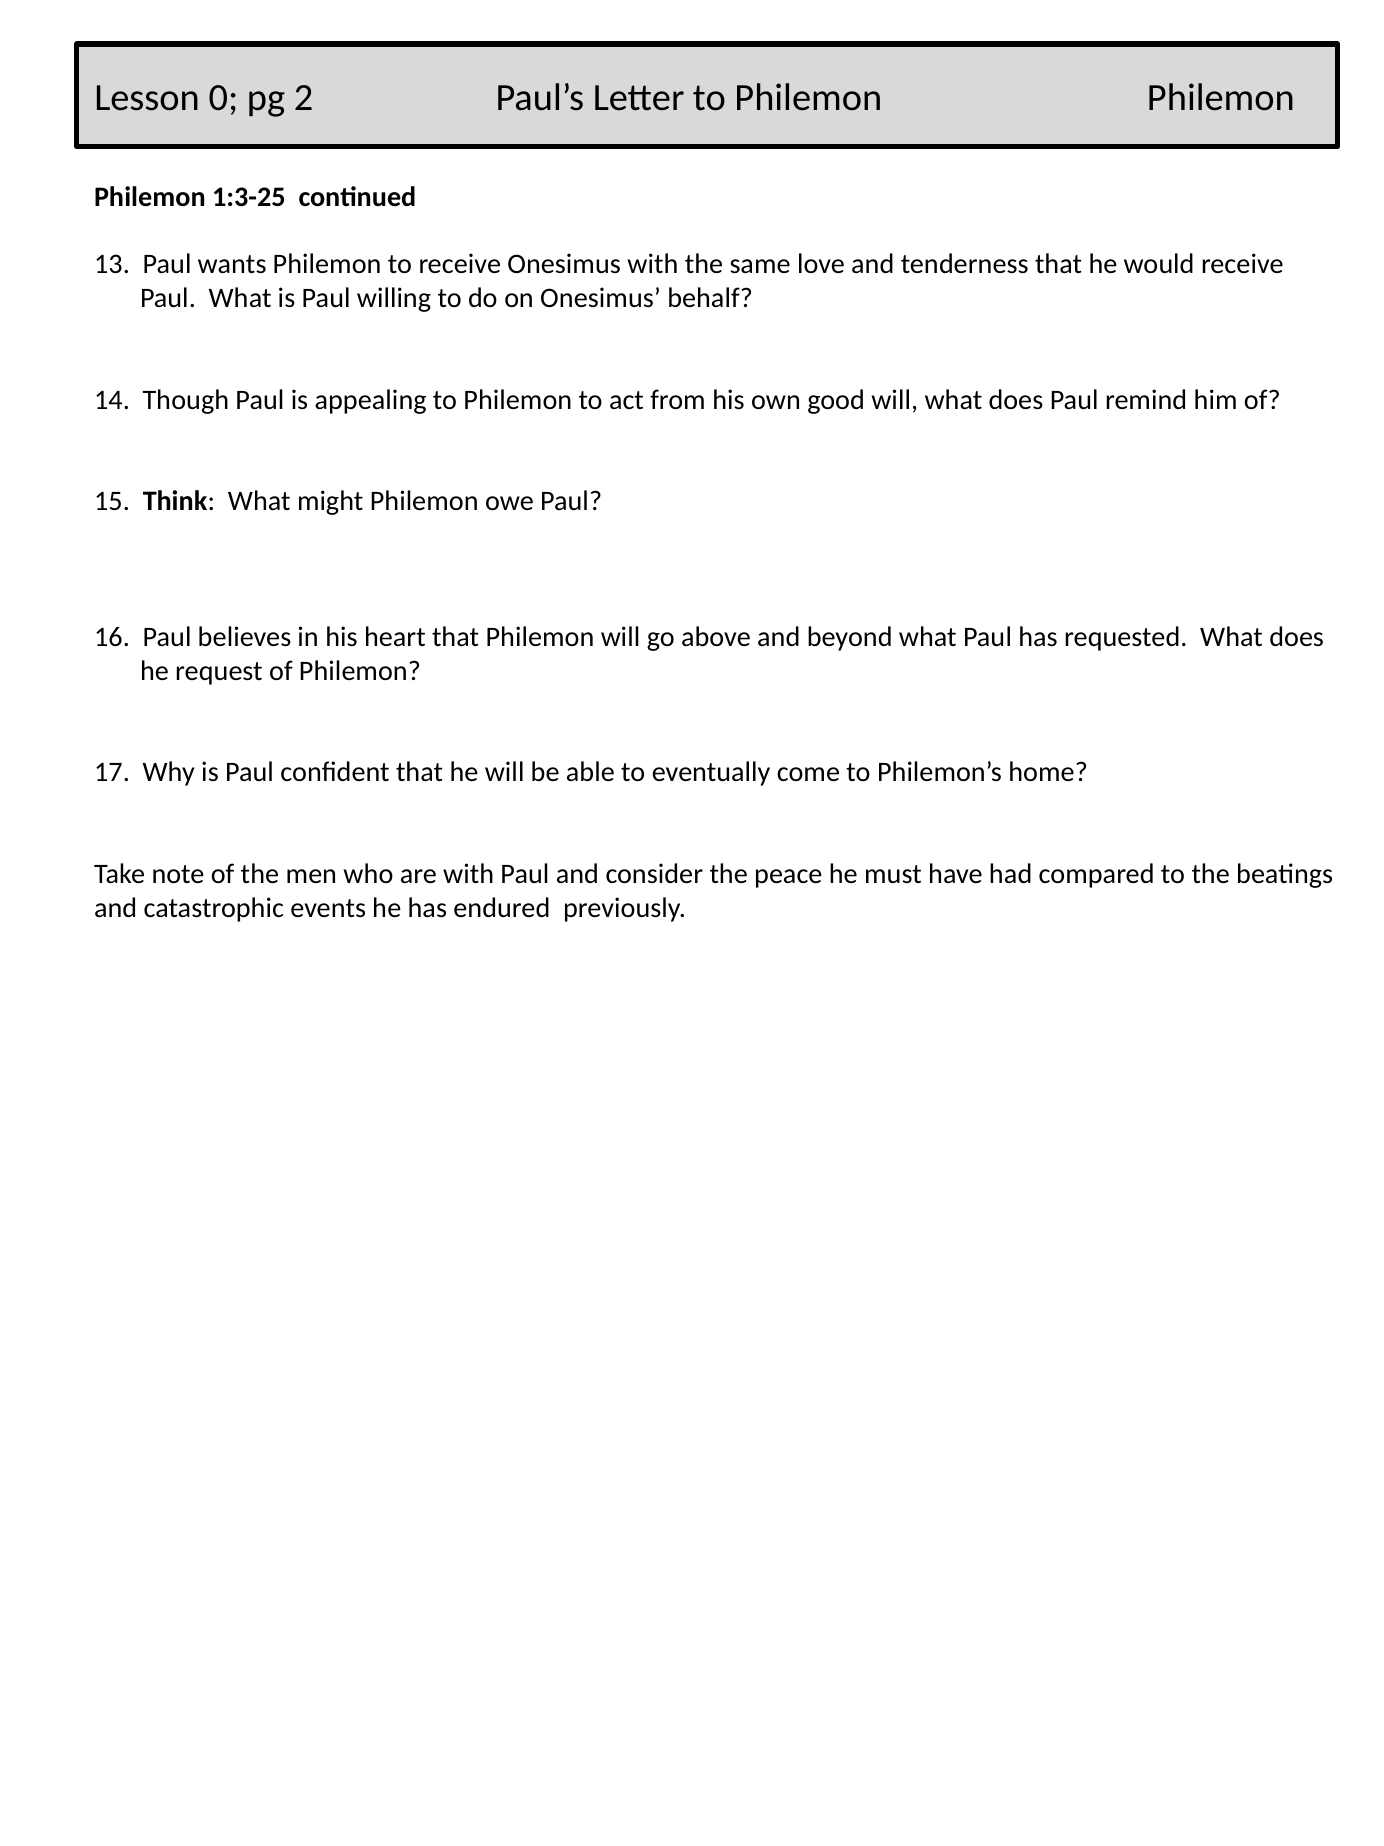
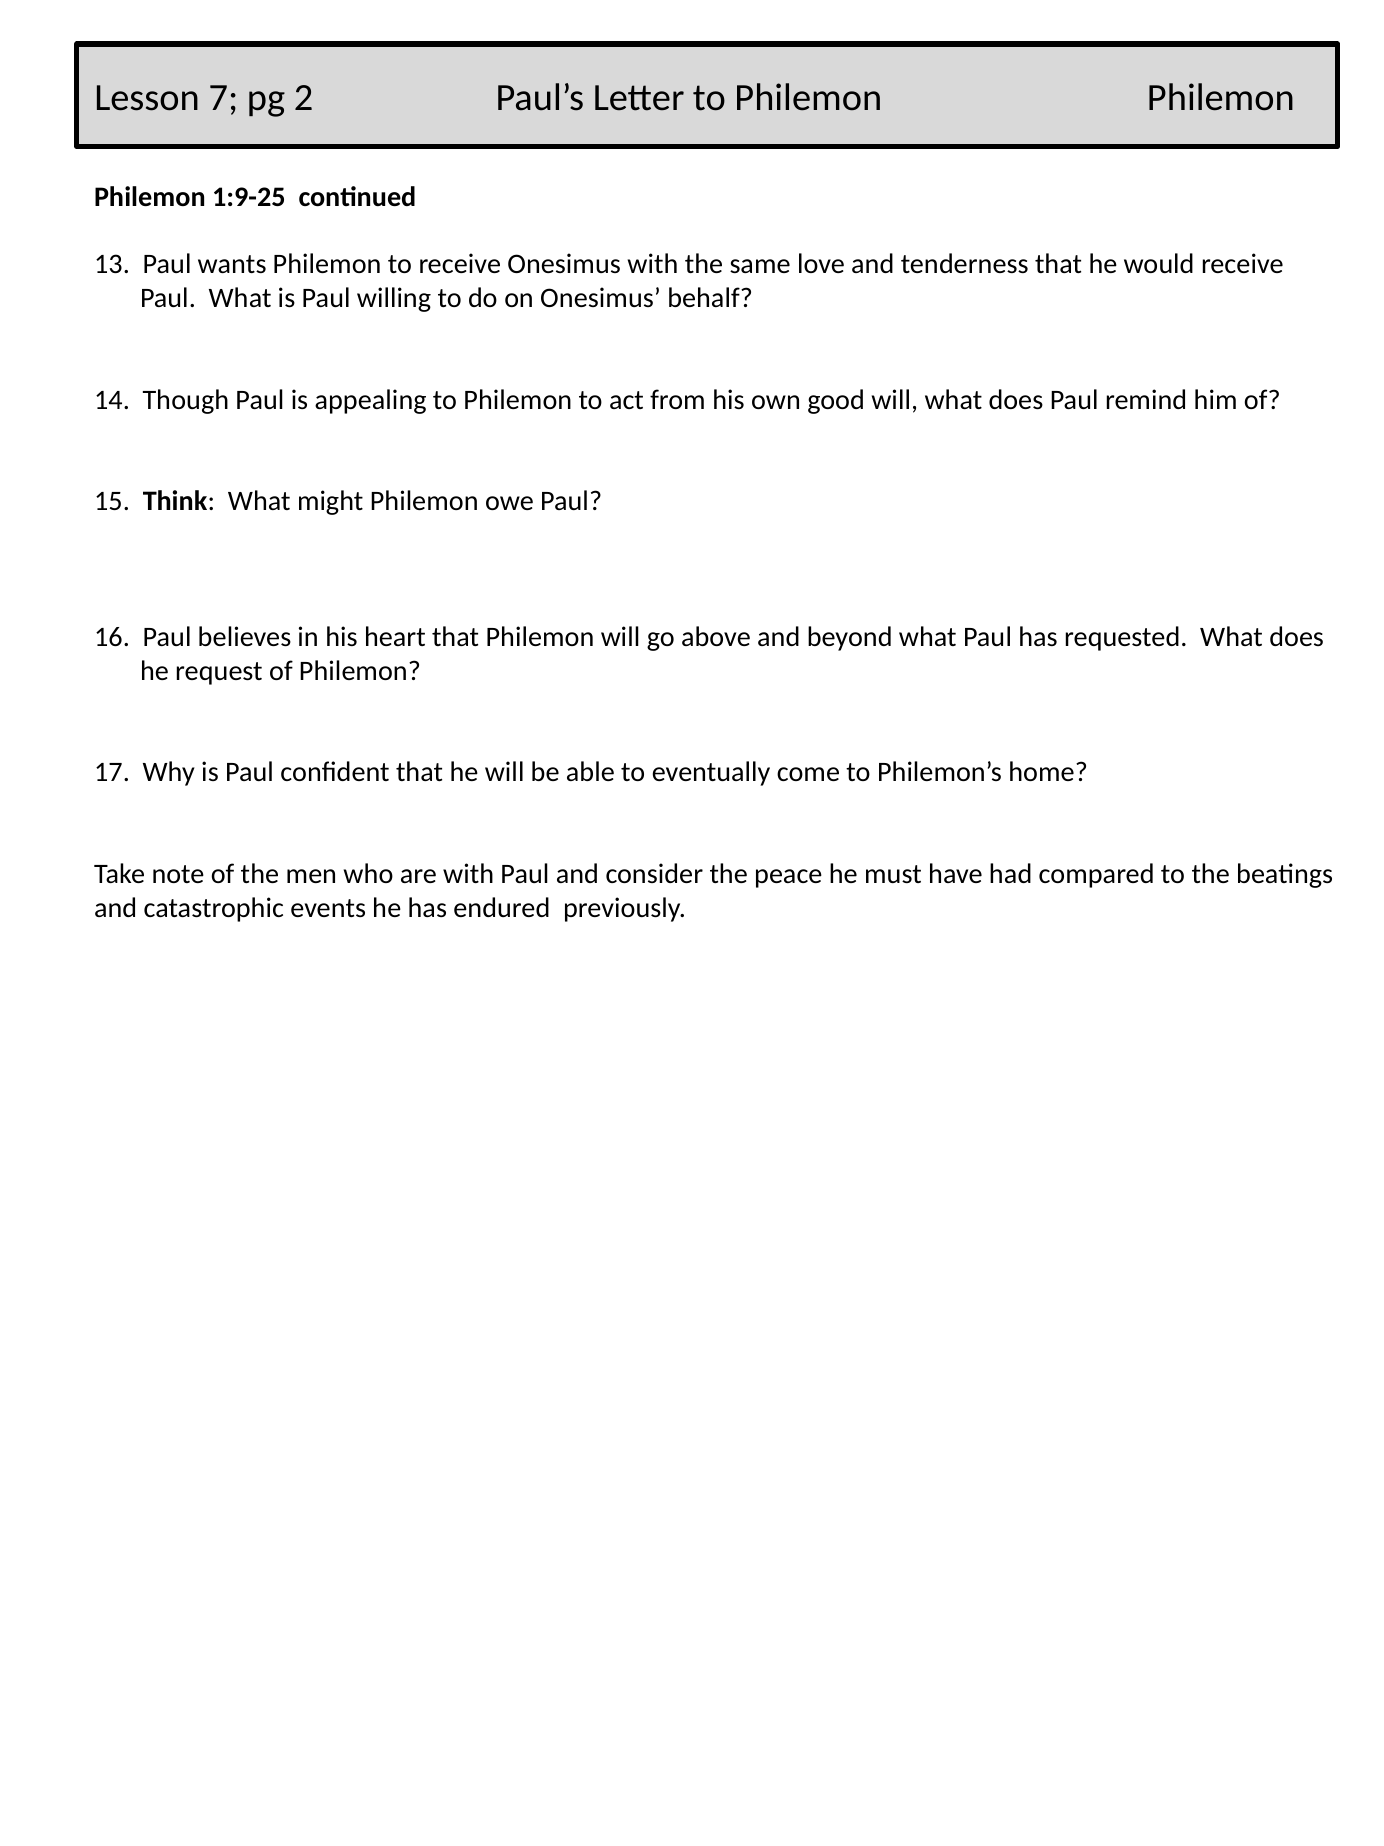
0: 0 -> 7 (223, 98)
1:3-25: 1:3-25 -> 1:9-25 (249, 197)
